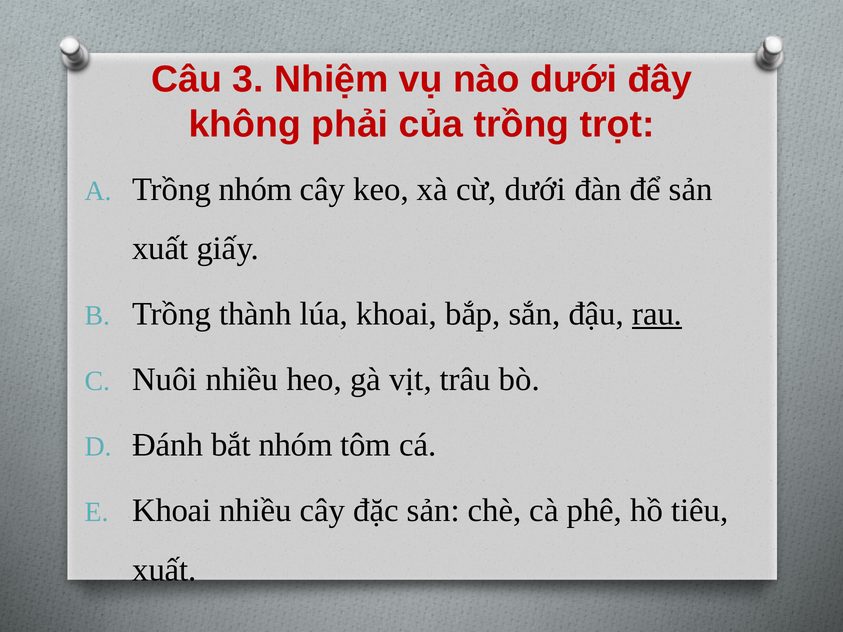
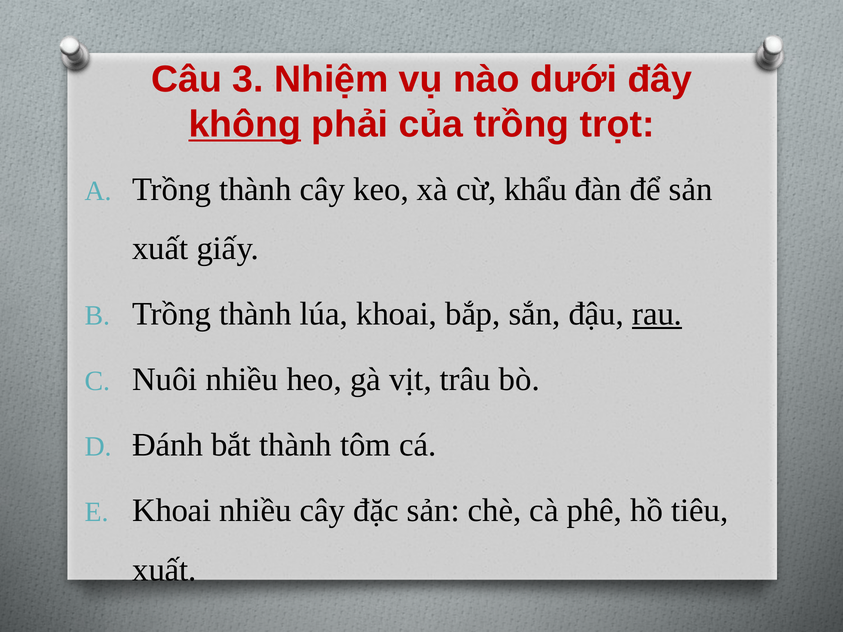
không underline: none -> present (245, 124)
nhóm: nhóm -> thành (255, 189)
cừ dưới: dưới -> khẩu (536, 189)
bắt nhóm: nhóm -> thành (296, 445)
